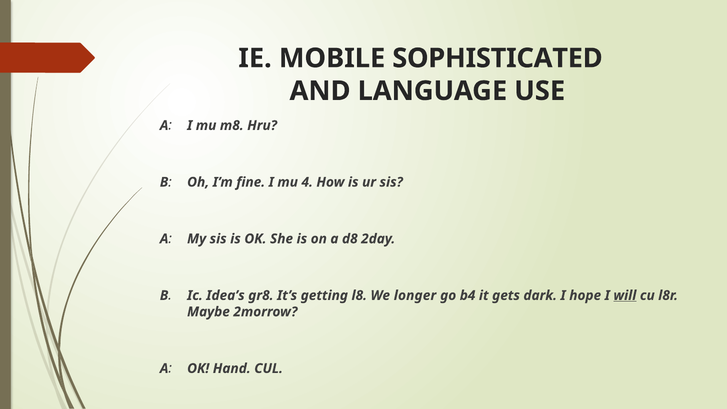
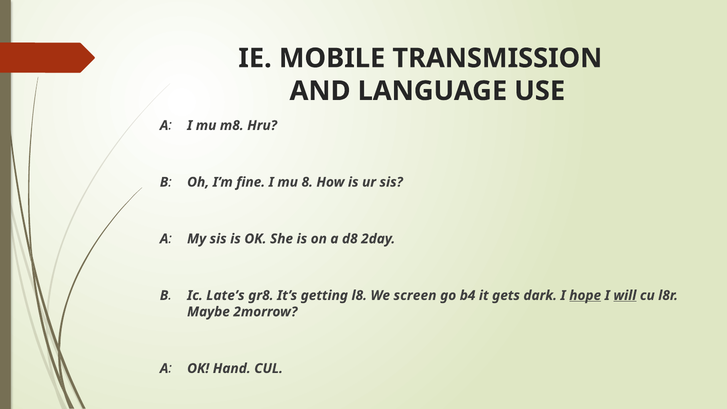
SOPHISTICATED: SOPHISTICATED -> TRANSMISSION (497, 58)
4: 4 -> 8 (307, 182)
Idea’s: Idea’s -> Late’s (225, 295)
longer: longer -> screen (415, 295)
hope underline: none -> present (585, 295)
